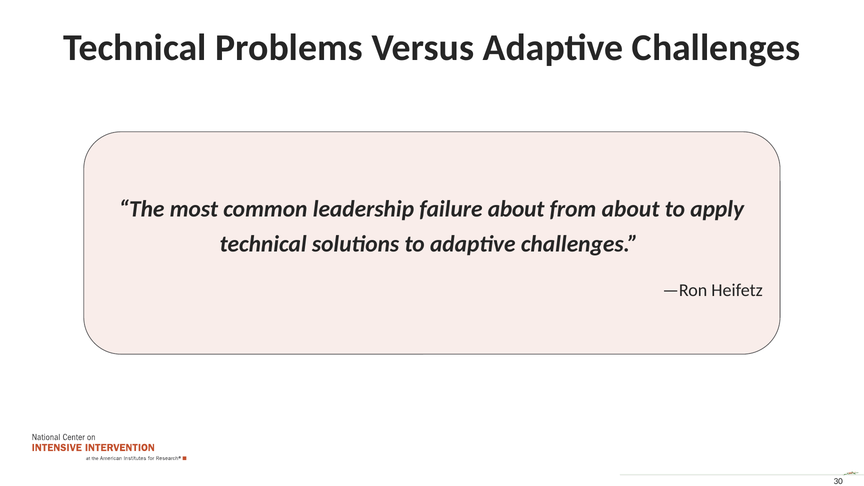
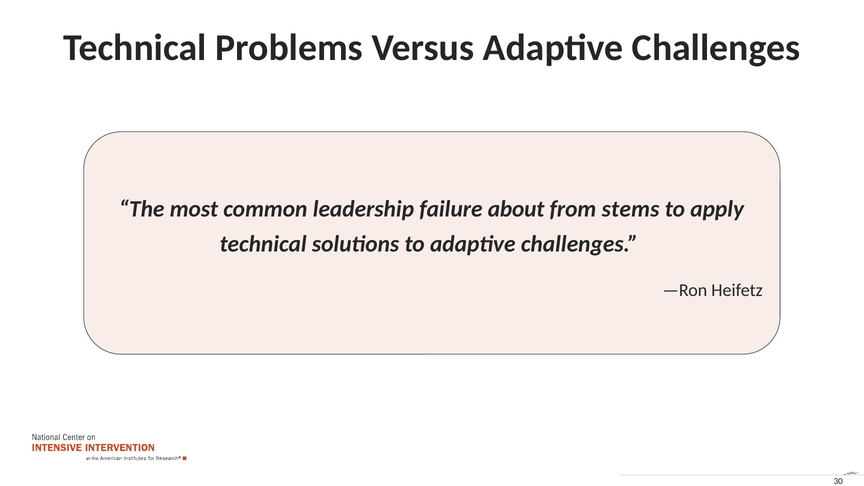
from about: about -> stems (631, 209)
